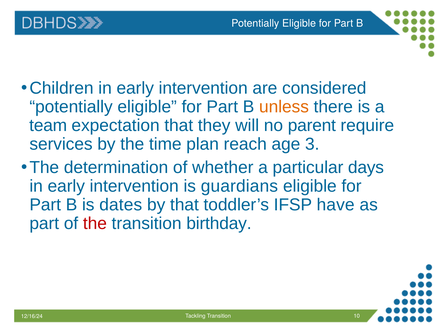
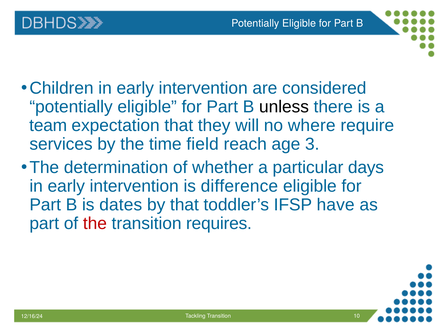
unless colour: orange -> black (284, 107)
parent: parent -> where (312, 125)
plan: plan -> field (203, 144)
guardians: guardians -> difference (239, 186)
birthday: birthday -> requires (219, 223)
